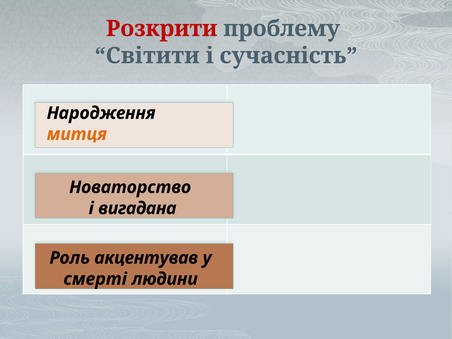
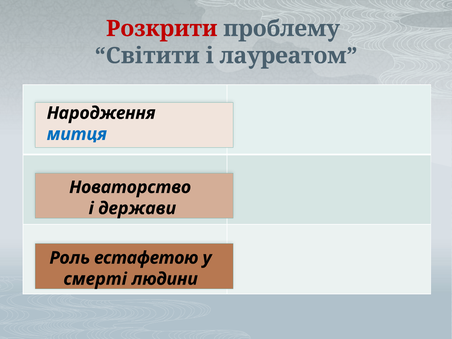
сучасність: сучасність -> лауреатом (289, 56)
митця colour: orange -> blue (77, 134)
вигадана: вигадана -> держави (137, 208)
акцентував: акцентував -> естафетою (146, 258)
